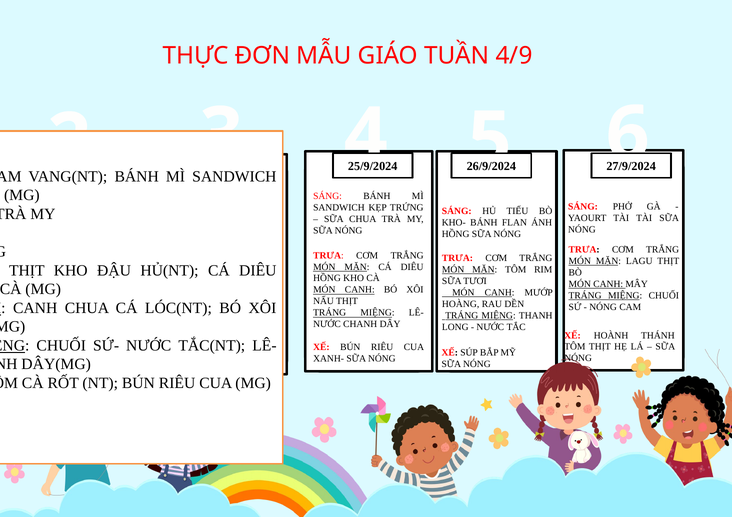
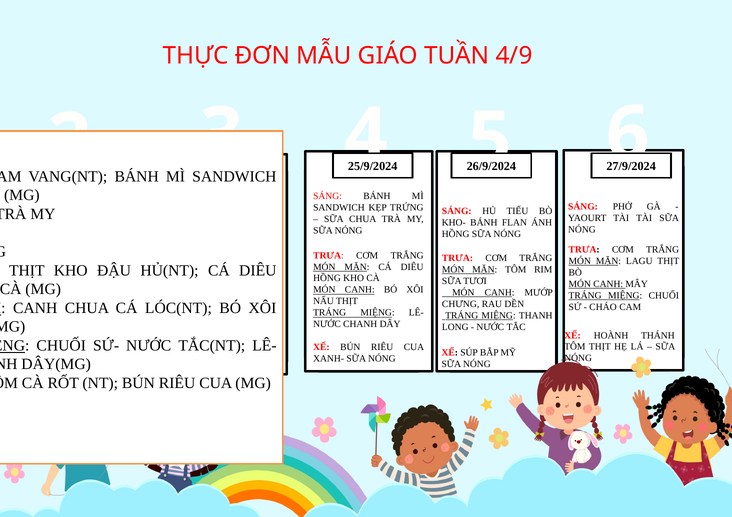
HOÀNG: HOÀNG -> CHƯNG (461, 304)
NÓNG: NÓNG -> CHÁO (603, 307)
